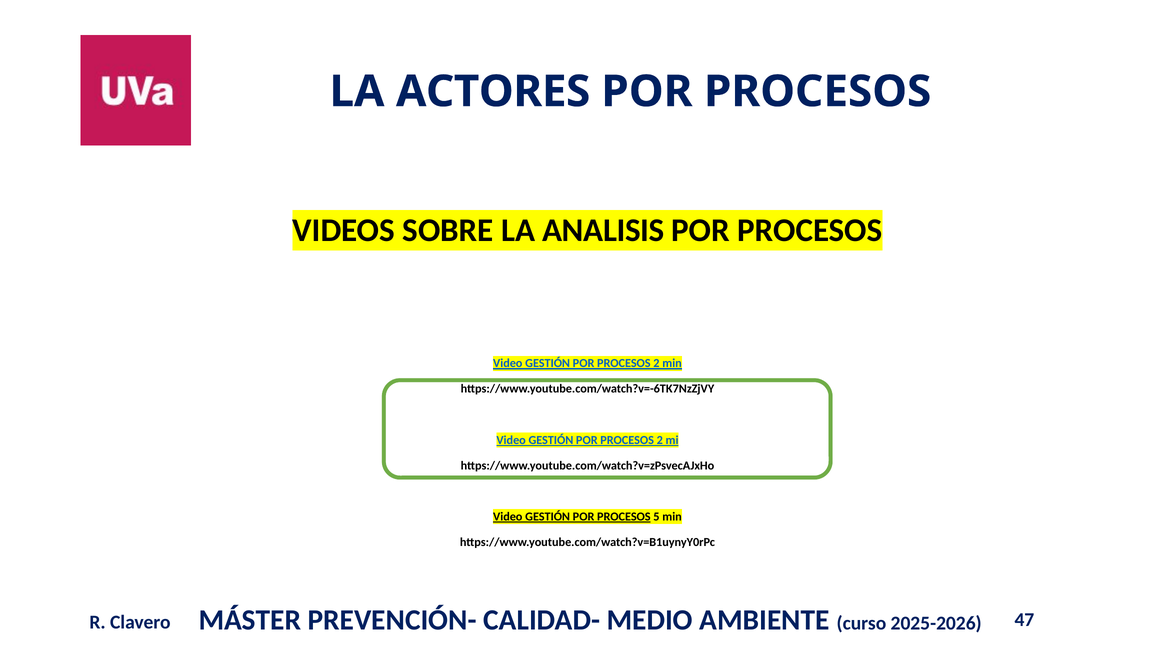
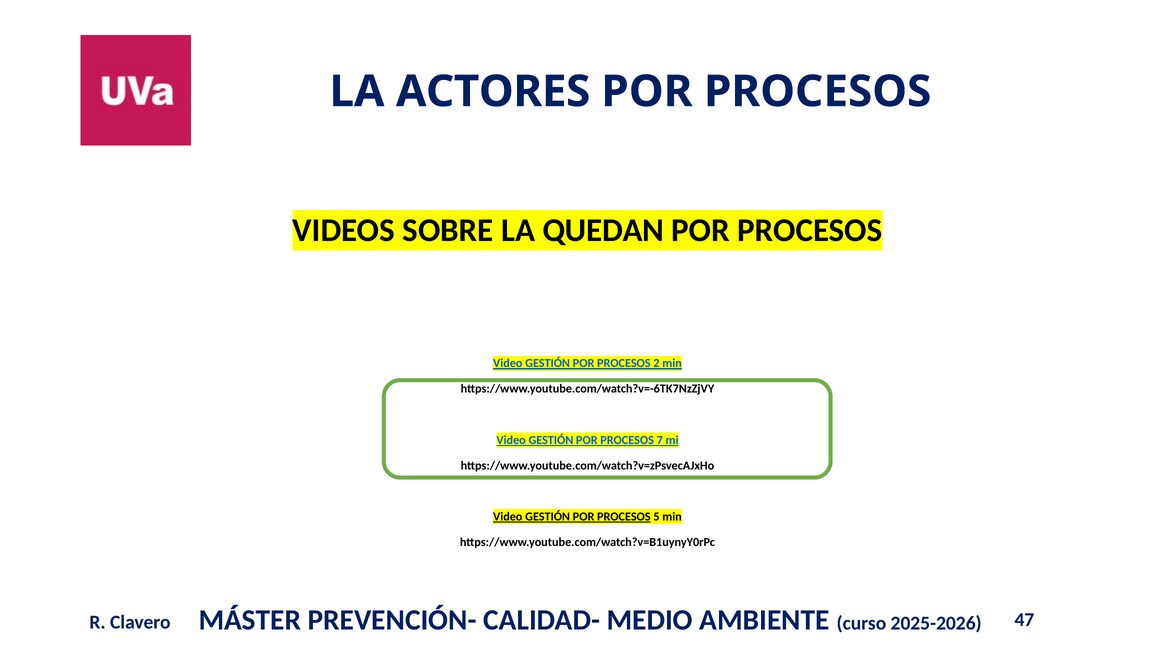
ANALISIS: ANALISIS -> QUEDAN (603, 231)
2: 2 -> 7 (660, 440)
